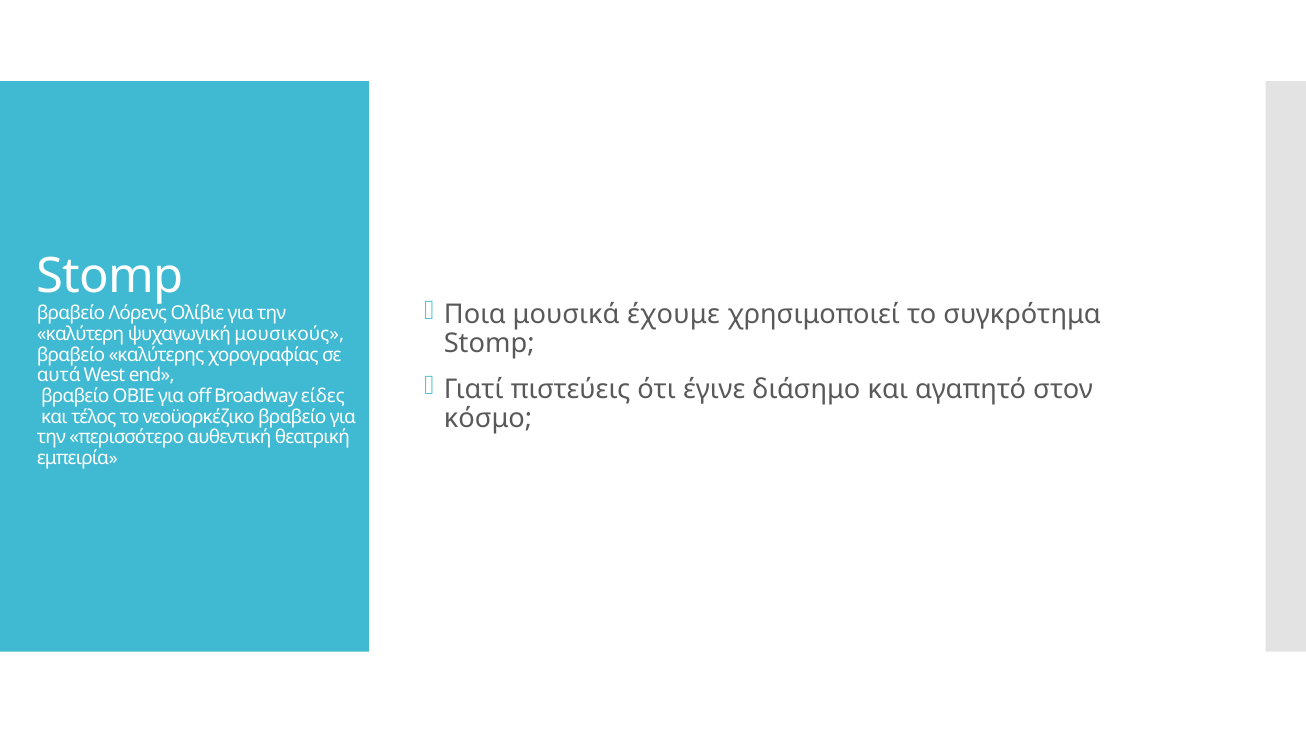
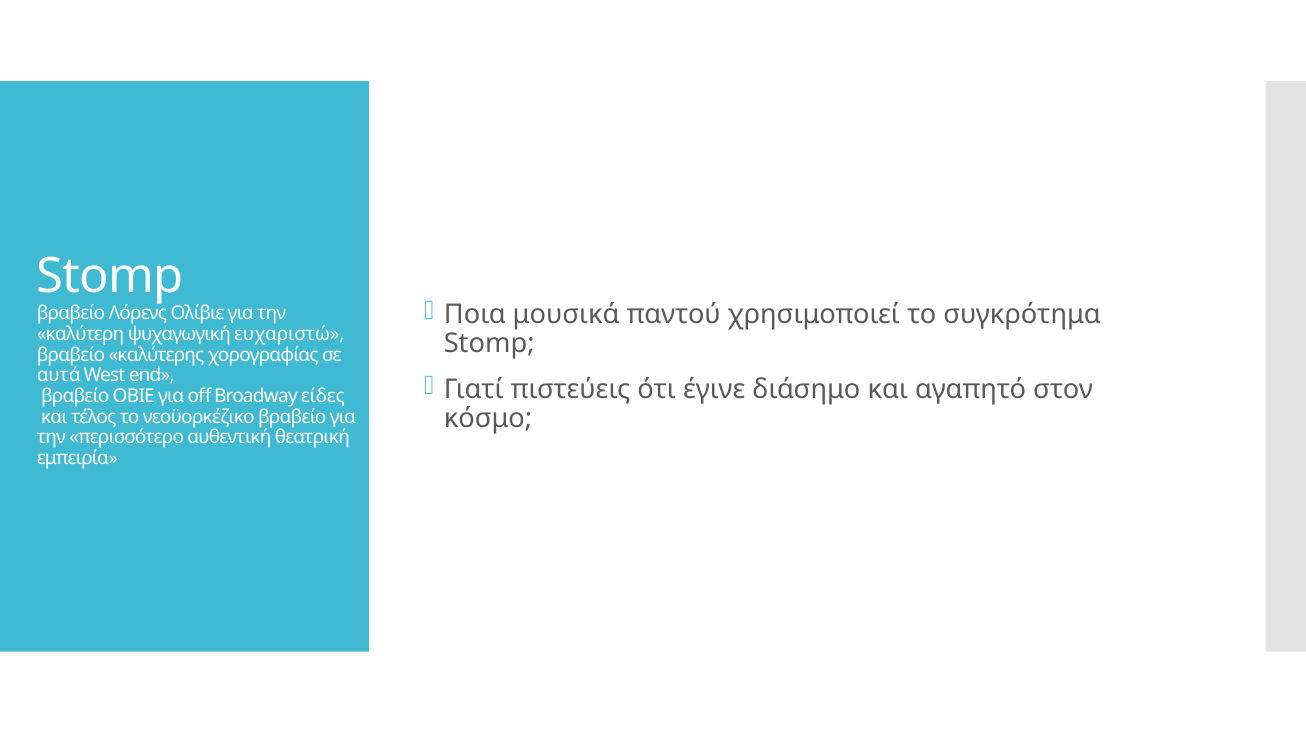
έχουμε: έχουμε -> παντού (674, 314)
μουσικούς: μουσικούς -> ευχαριστώ (289, 335)
